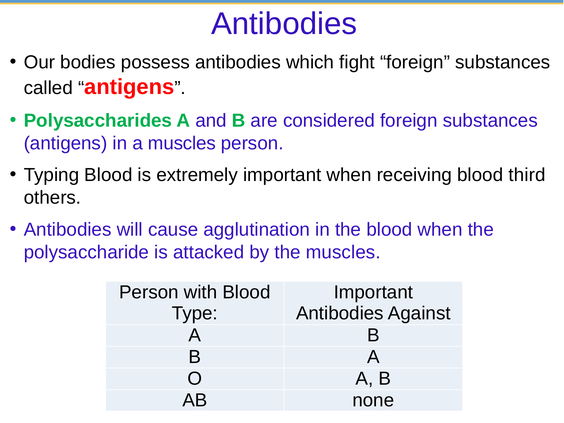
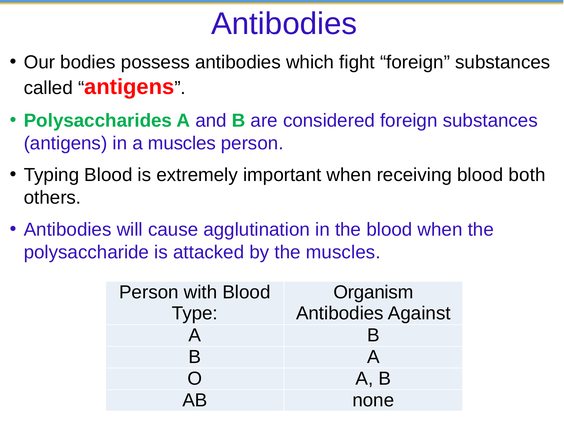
third: third -> both (527, 175)
Important: Important -> Organism (373, 292)
